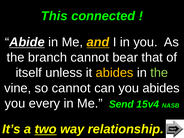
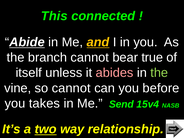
that: that -> true (152, 57)
abides colour: yellow -> pink (115, 73)
you abides: abides -> before (161, 88)
every: every -> takes (44, 103)
